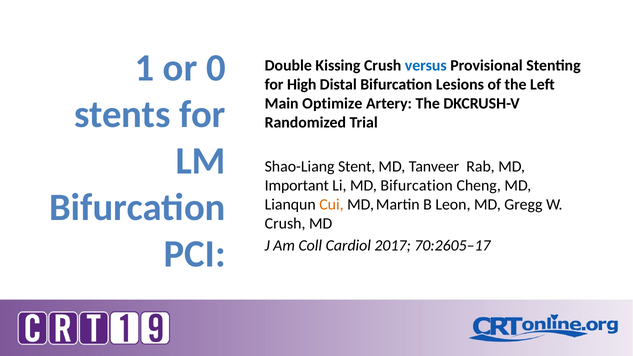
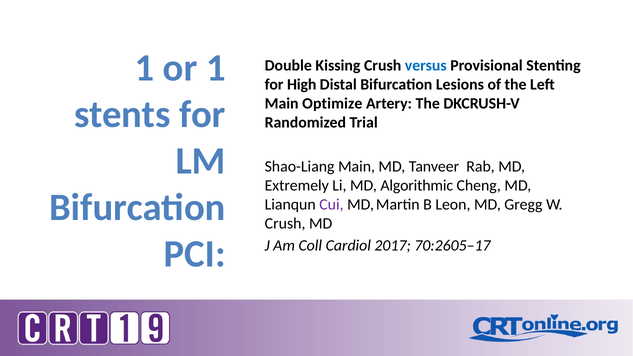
or 0: 0 -> 1 (216, 68)
Shao-Liang Stent: Stent -> Main (357, 167)
Important: Important -> Extremely (297, 186)
MD Bifurcation: Bifurcation -> Algorithmic (417, 186)
Cui colour: orange -> purple (331, 205)
